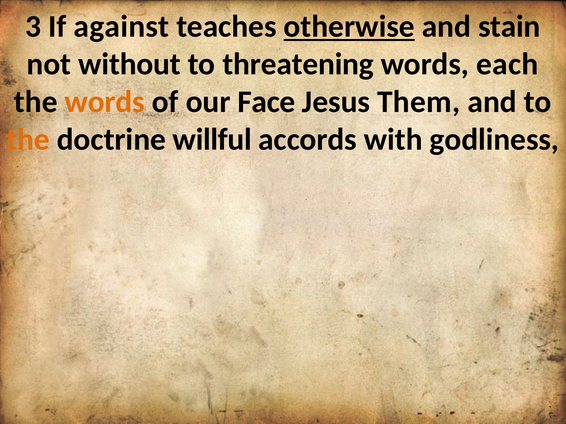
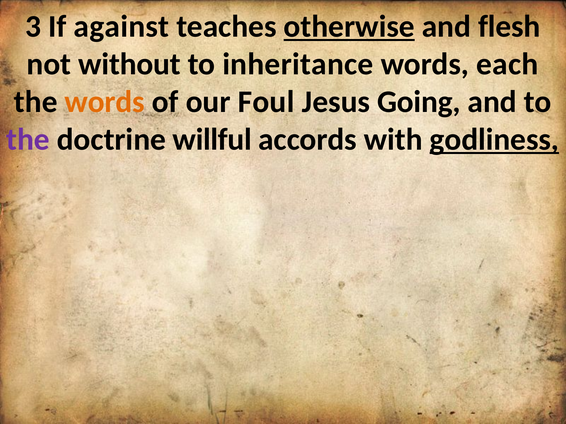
stain: stain -> flesh (509, 26)
threatening: threatening -> inheritance (298, 64)
Face: Face -> Foul (266, 102)
Them: Them -> Going (419, 102)
the colour: orange -> purple (28, 140)
godliness underline: none -> present (494, 140)
